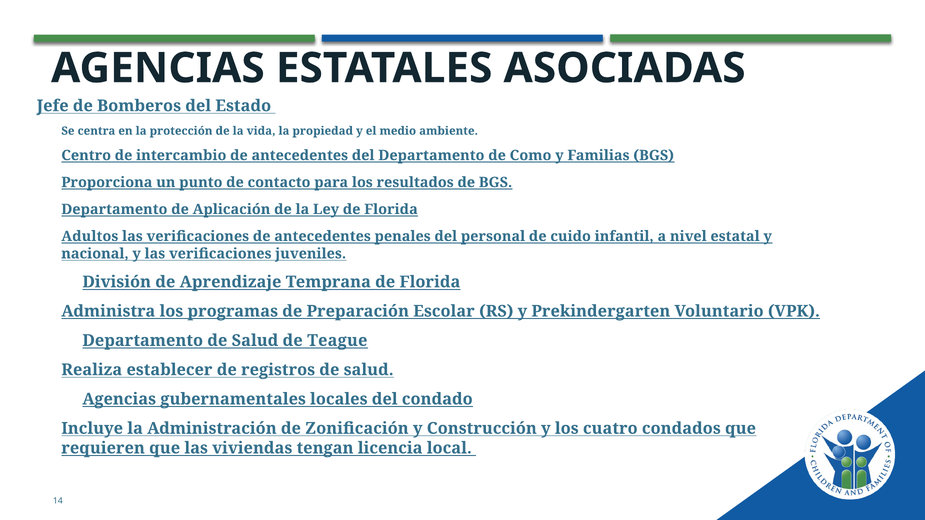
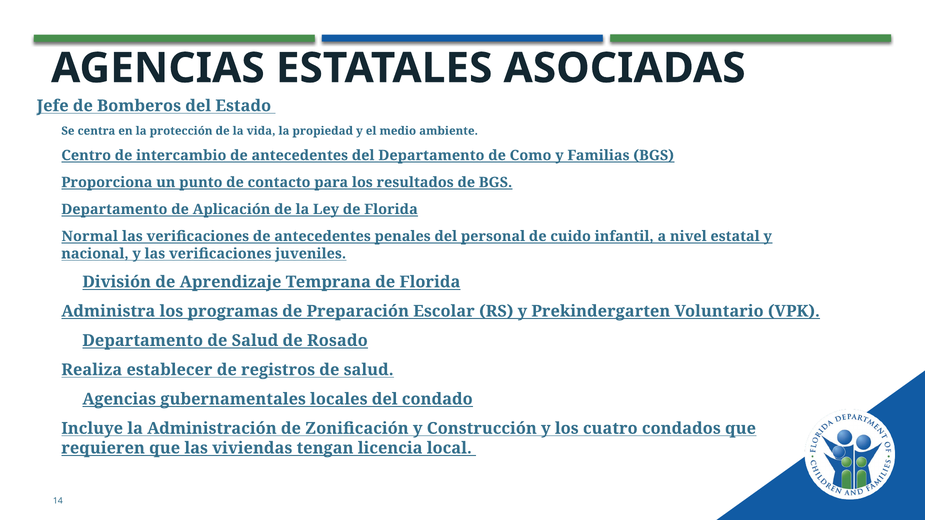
Adultos: Adultos -> Normal (90, 236)
Teague: Teague -> Rosado (337, 341)
